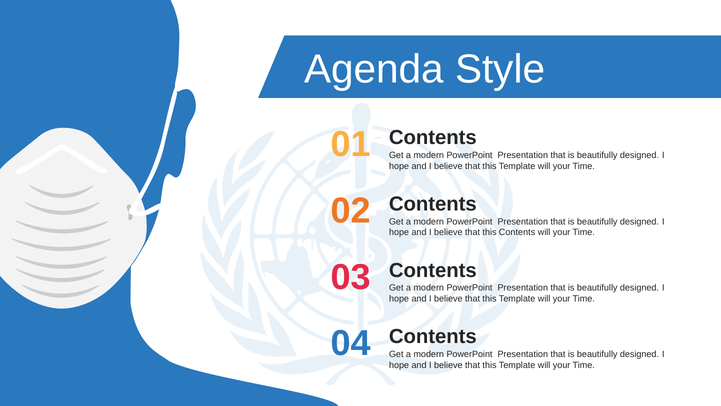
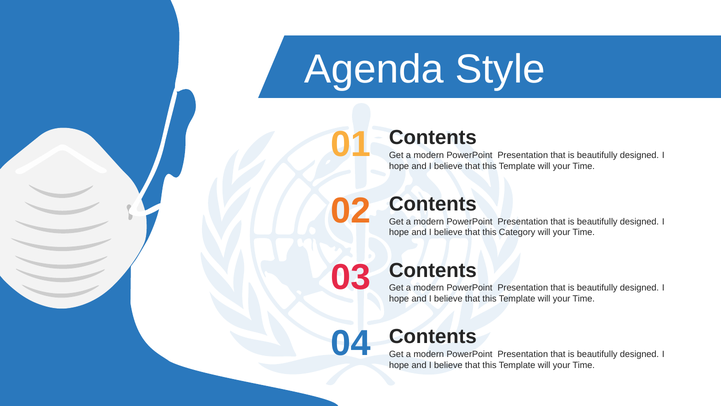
this Contents: Contents -> Category (517, 232)
